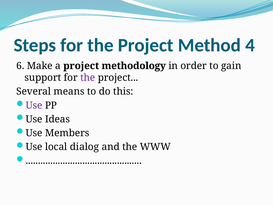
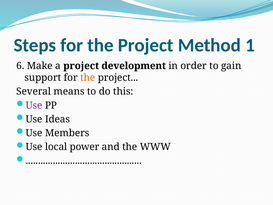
4: 4 -> 1 (250, 45)
methodology: methodology -> development (134, 66)
the colour: purple -> orange (88, 78)
dialog: dialog -> power (85, 147)
